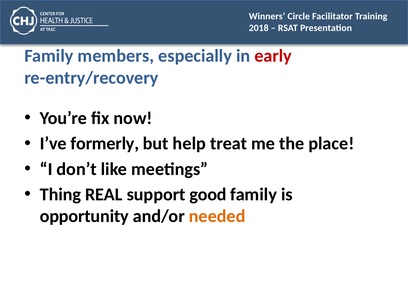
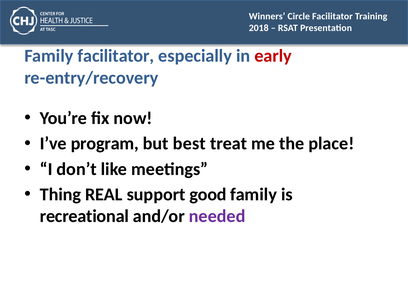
Family members: members -> facilitator (116, 56)
formerly: formerly -> program (105, 144)
help: help -> best (189, 144)
opportunity: opportunity -> recreational (84, 216)
needed colour: orange -> purple (217, 216)
